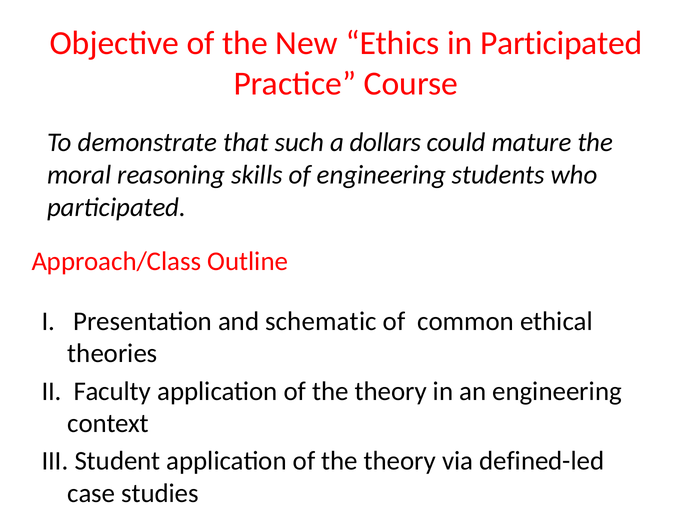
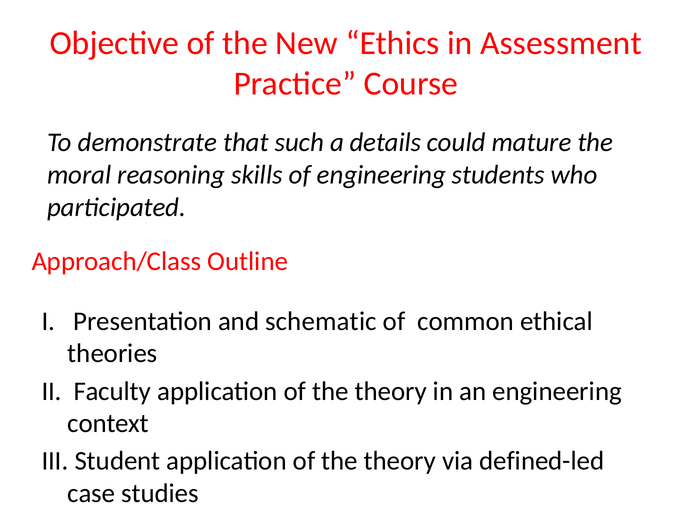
in Participated: Participated -> Assessment (561, 43)
dollars: dollars -> details (385, 143)
